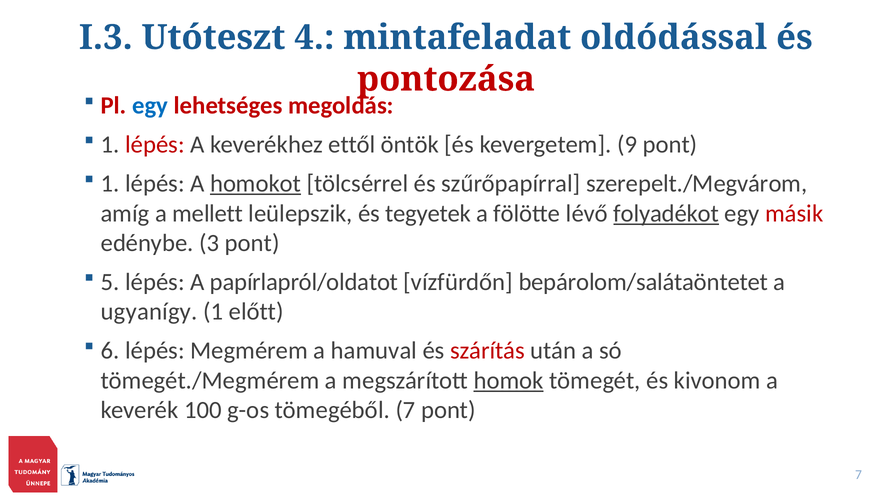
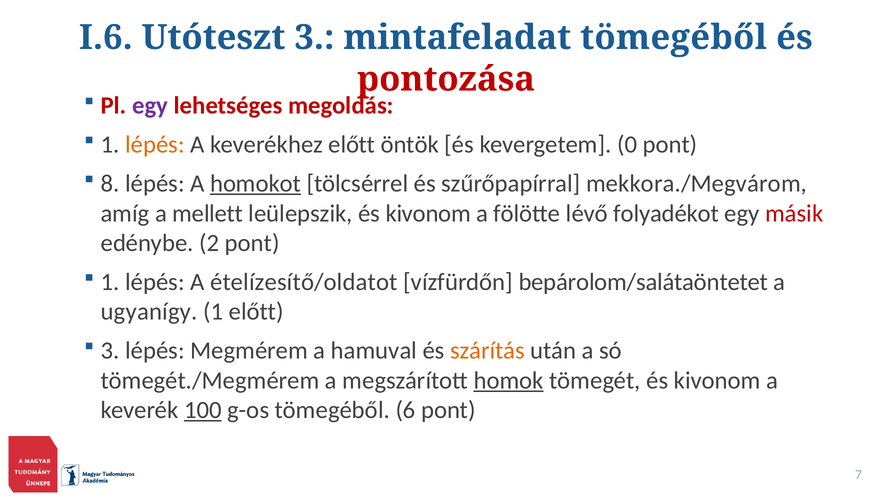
I.3: I.3 -> I.6 (106, 38)
Utóteszt 4: 4 -> 3 (314, 38)
mintafeladat oldódással: oldódással -> tömegéből (673, 38)
egy colour: blue -> purple (150, 106)
lépés colour: red -> orange (155, 145)
keverékhez ettől: ettől -> előtt (352, 145)
9: 9 -> 0 (627, 145)
1: 1 -> 8 (110, 184)
szerepelt./Megvárom: szerepelt./Megvárom -> mekkora./Megvárom (697, 184)
leülepszik és tegyetek: tegyetek -> kivonom (428, 213)
folyadékot underline: present -> none (666, 213)
3: 3 -> 2 (209, 243)
5: 5 -> 1 (110, 282)
papírlapról/oldatot: papírlapról/oldatot -> ételízesítő/oldatot (304, 282)
6: 6 -> 3 (110, 351)
szárítás colour: red -> orange (487, 351)
100 underline: none -> present (203, 410)
tömegéből 7: 7 -> 6 (406, 410)
